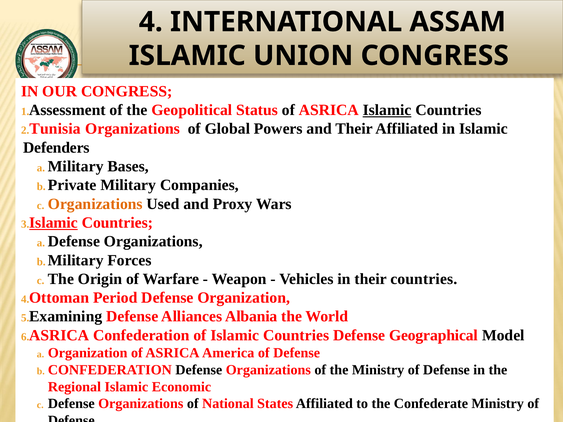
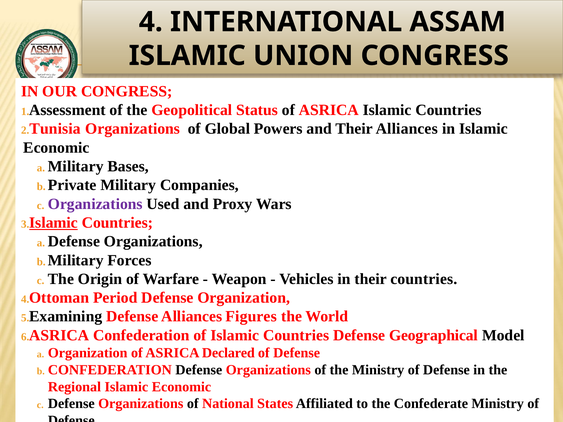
Islamic underline: present -> none (387, 110)
Their Affiliated: Affiliated -> Alliances (407, 129)
Defenders: Defenders -> Economic (56, 148)
Organizations colour: orange -> purple (95, 204)
Albania: Albania -> Figures (251, 317)
America: America -> Declared (228, 353)
